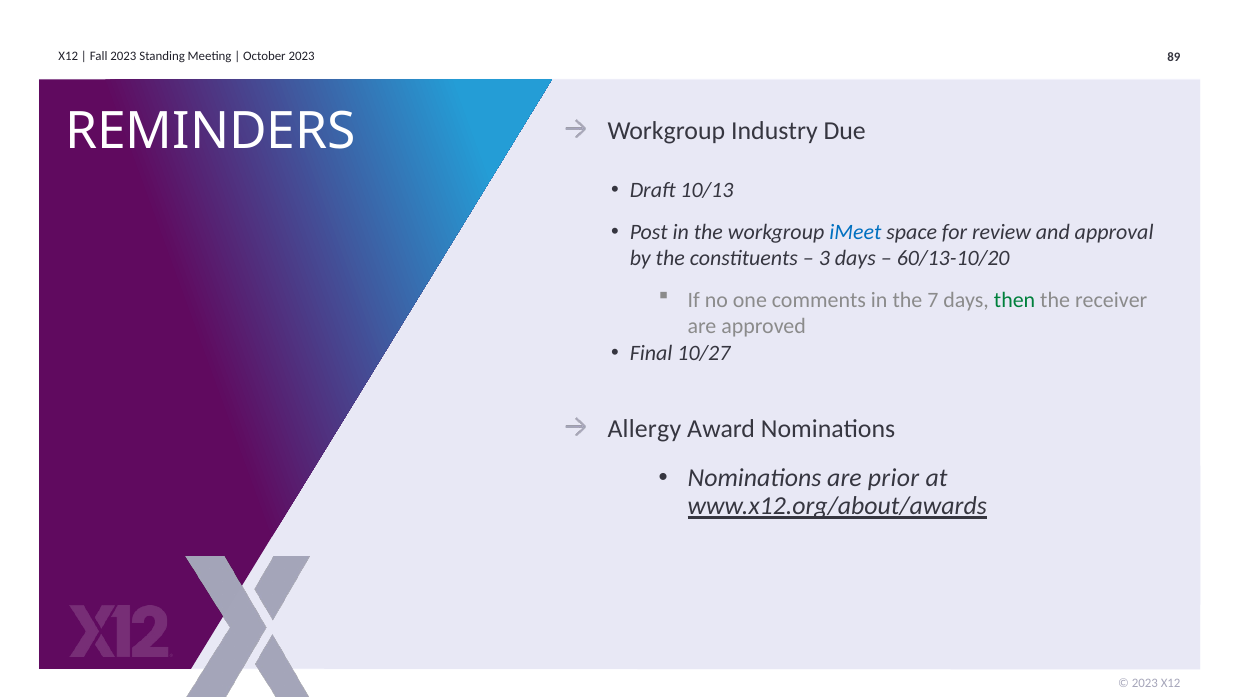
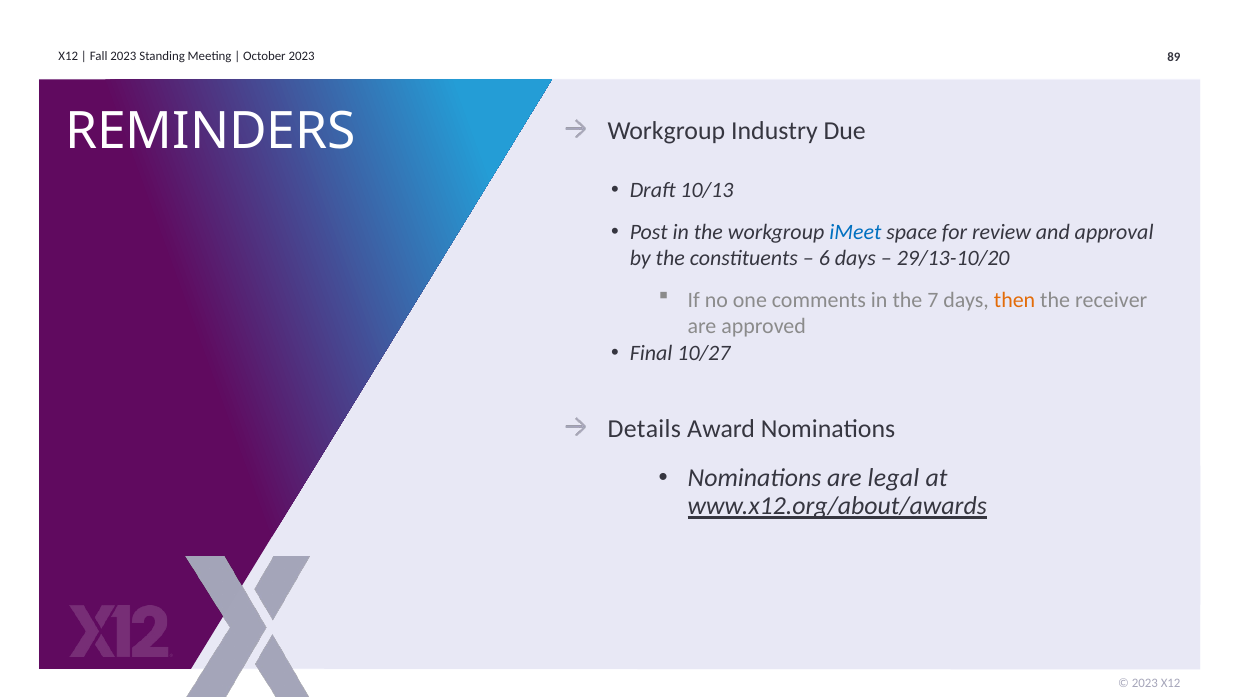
3: 3 -> 6 (824, 258)
60/13-10/20: 60/13-10/20 -> 29/13-10/20 (953, 258)
then colour: green -> orange (1015, 300)
Allergy: Allergy -> Details (644, 428)
prior: prior -> legal (894, 478)
